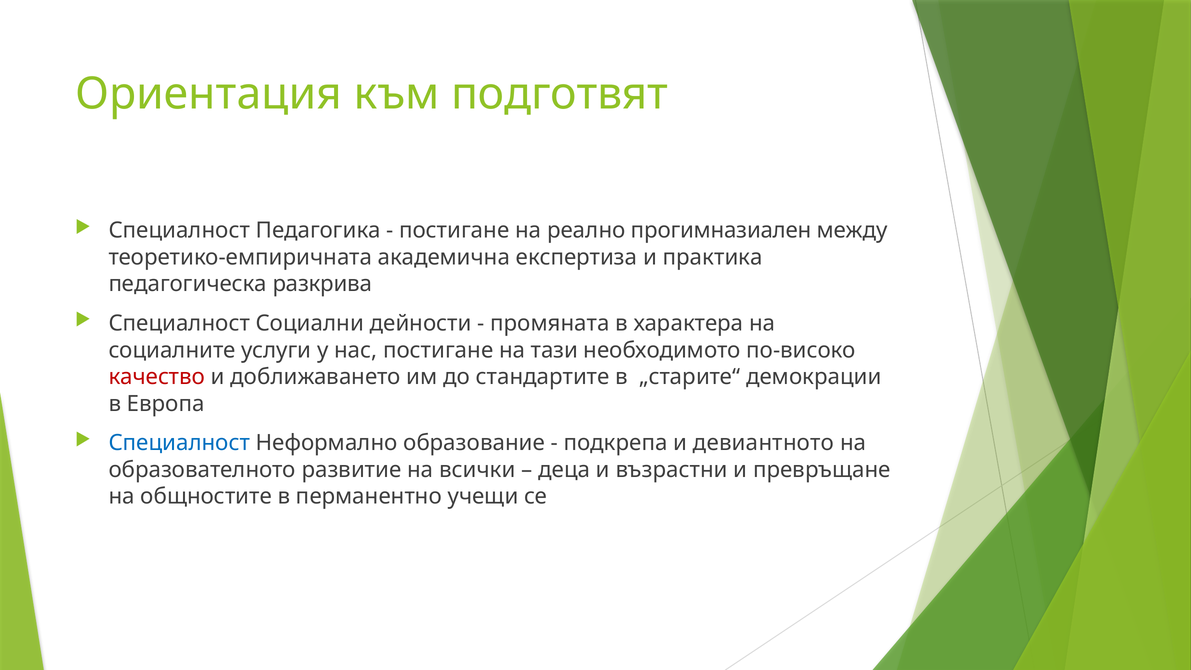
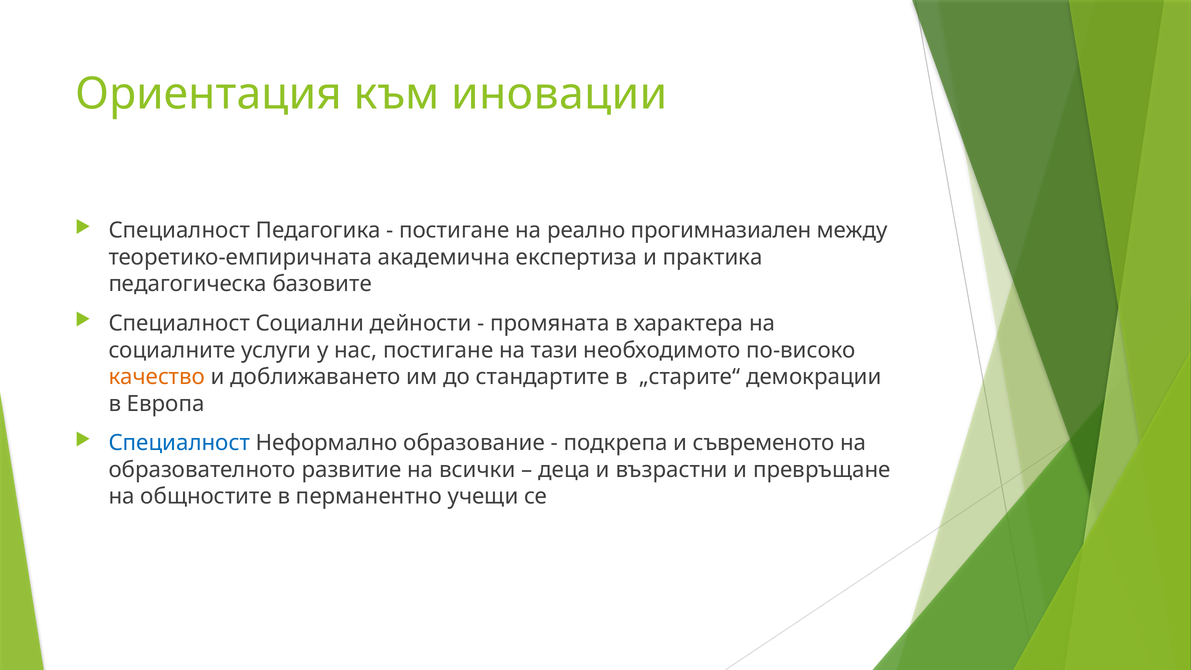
подготвят: подготвят -> иновации (559, 94)
разкрива: разкрива -> базовите (322, 284)
качество colour: red -> orange (157, 377)
девиантното: девиантното -> съвременото (764, 443)
